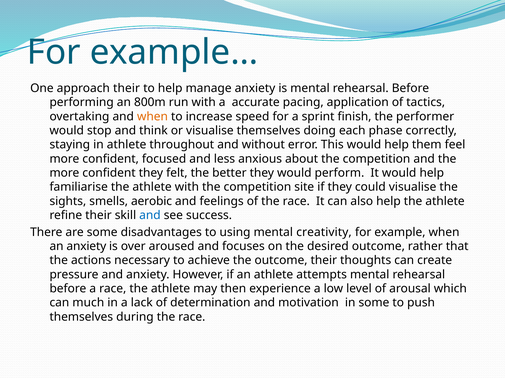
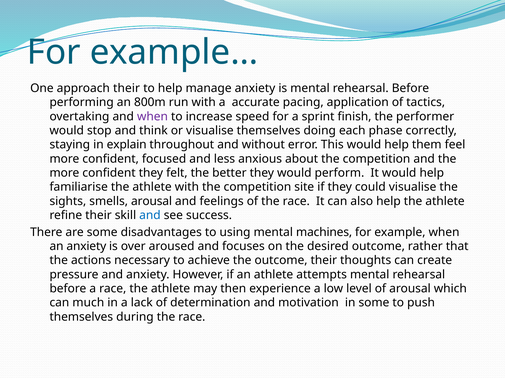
when colour: orange -> purple (152, 117)
in athlete: athlete -> explain (127, 145)
smells aerobic: aerobic -> arousal (152, 202)
creativity: creativity -> machines (324, 233)
